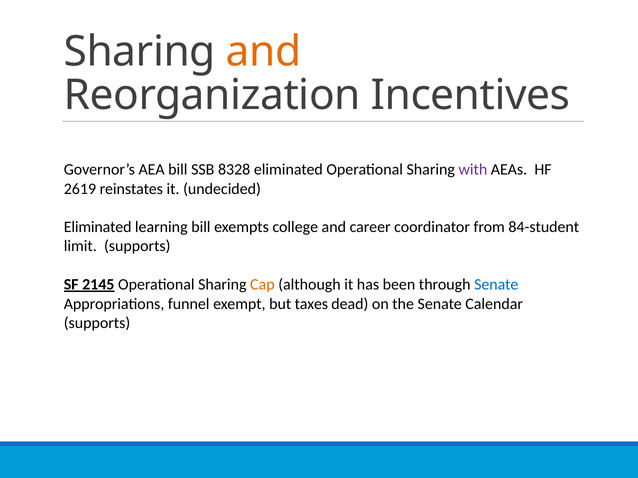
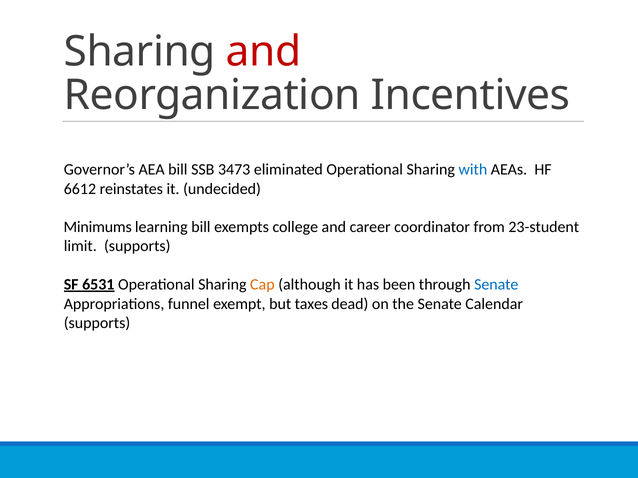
and colour: orange -> red (263, 52)
8328: 8328 -> 3473 (234, 170)
with colour: purple -> blue (473, 170)
2619: 2619 -> 6612 (80, 189)
Eliminated: Eliminated -> Minimums (98, 227)
84-student: 84-student -> 23-student (544, 227)
2145: 2145 -> 6531 (98, 285)
